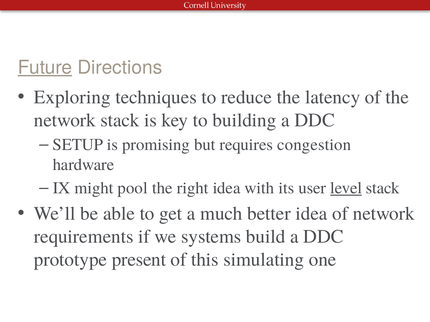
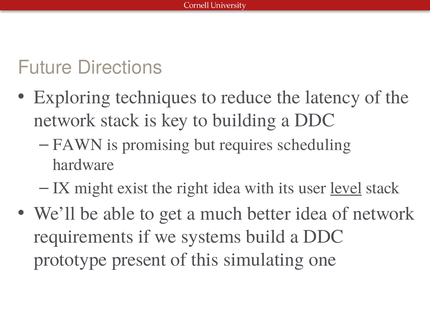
Future underline: present -> none (45, 68)
SETUP: SETUP -> FAWN (78, 145)
congestion: congestion -> scheduling (314, 145)
pool: pool -> exist (133, 188)
